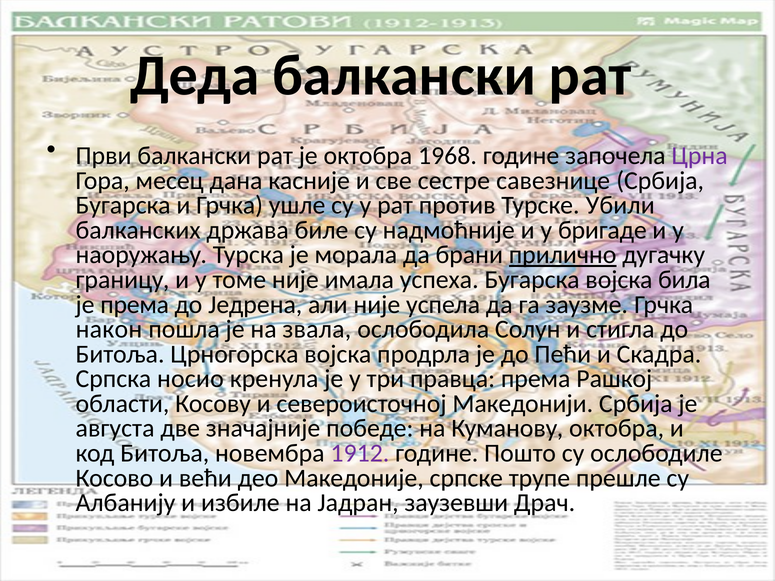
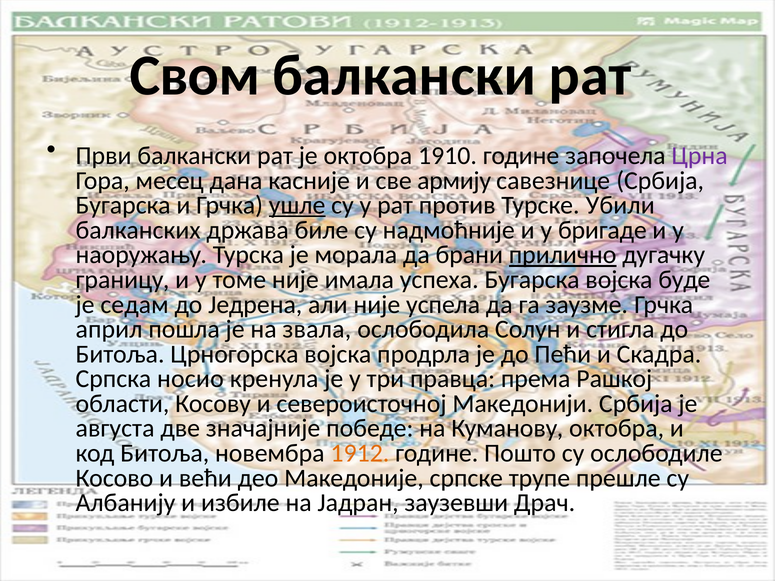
Деда: Деда -> Свом (195, 76)
1968: 1968 -> 1910 (447, 156)
сестре: сестре -> армију (454, 181)
ушле underline: none -> present (297, 205)
била: била -> буде (684, 280)
је према: према -> седам (135, 305)
након: након -> април (109, 329)
1912 colour: purple -> orange (360, 453)
